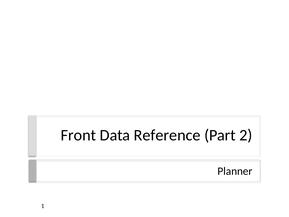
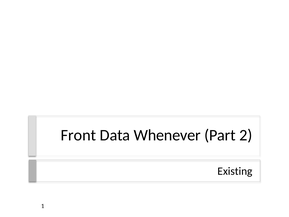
Reference: Reference -> Whenever (167, 135)
Planner: Planner -> Existing (235, 171)
